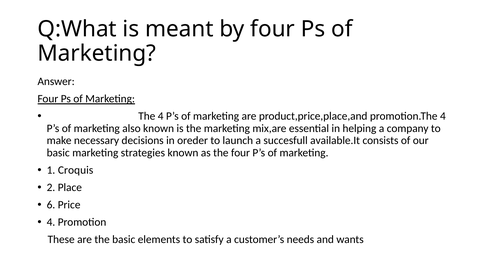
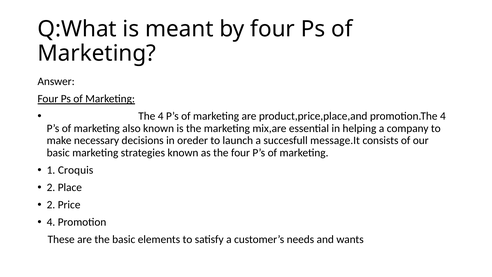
available.It: available.It -> message.It (335, 140)
6: 6 -> 2 (51, 205)
